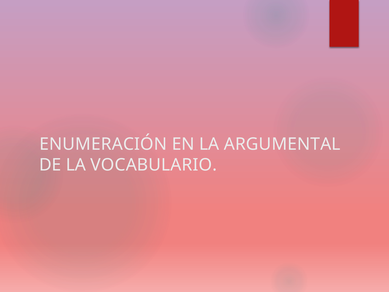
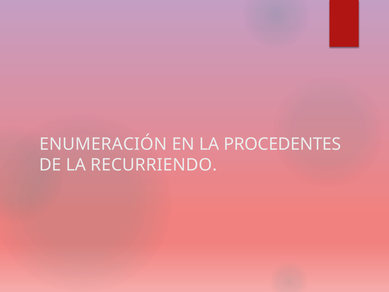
ARGUMENTAL: ARGUMENTAL -> PROCEDENTES (282, 144)
VOCABULARIO: VOCABULARIO -> RECURRIENDO (154, 165)
